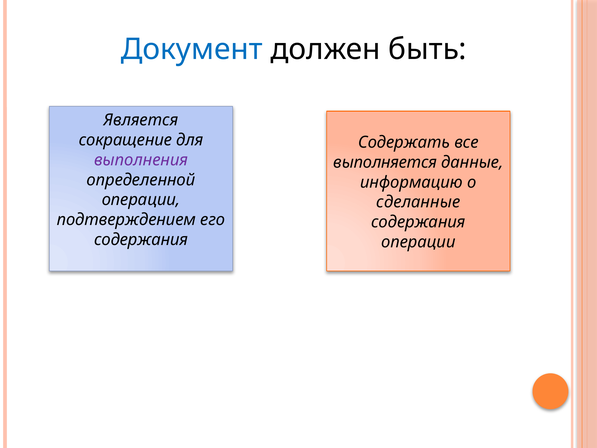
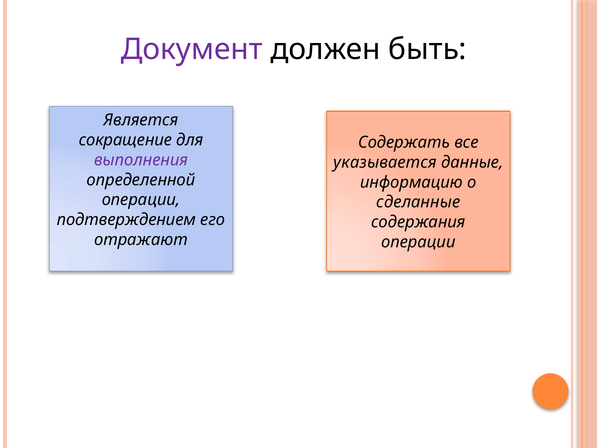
Документ colour: blue -> purple (192, 49)
выполняется: выполняется -> указывается (385, 162)
содержания: содержания -> отражают (141, 240)
